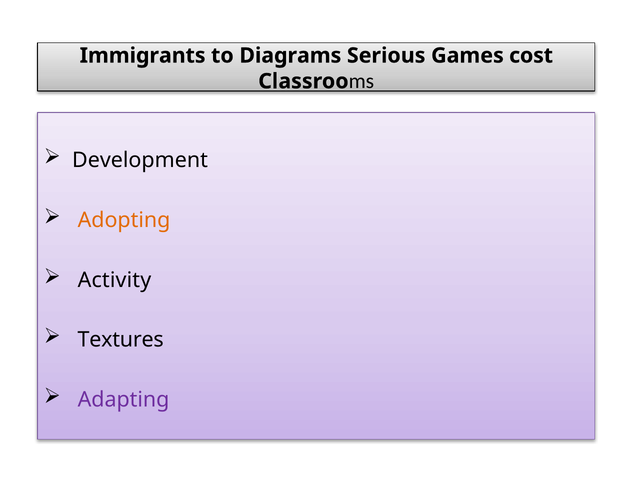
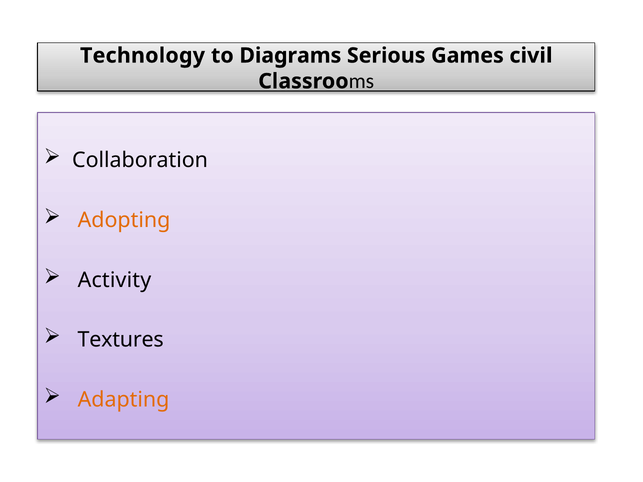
Immigrants: Immigrants -> Technology (142, 56)
cost: cost -> civil (531, 56)
Development: Development -> Collaboration (140, 160)
Adapting colour: purple -> orange (124, 400)
